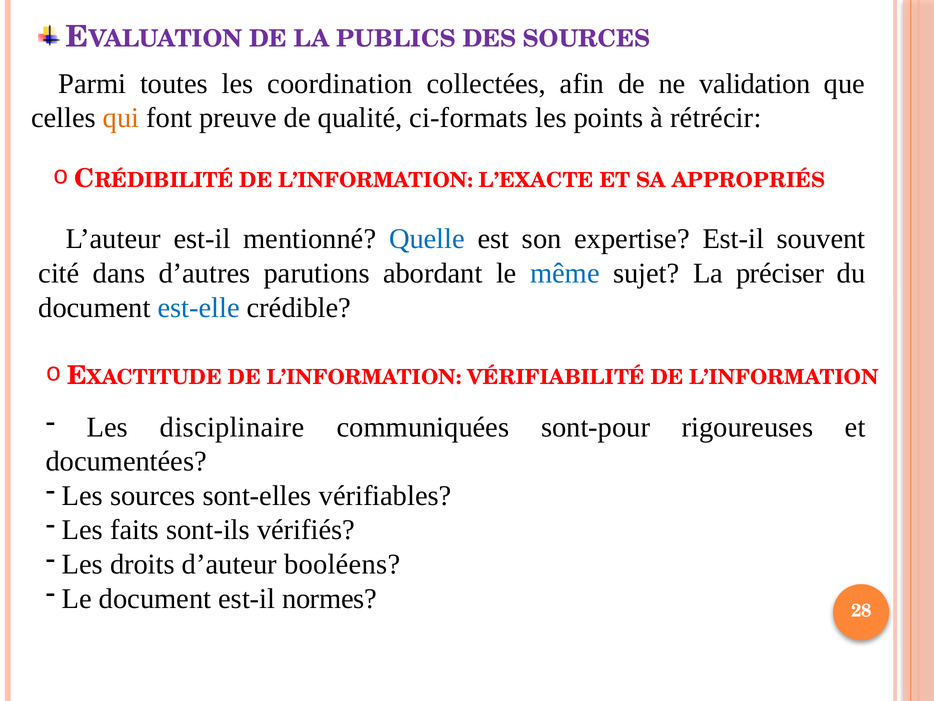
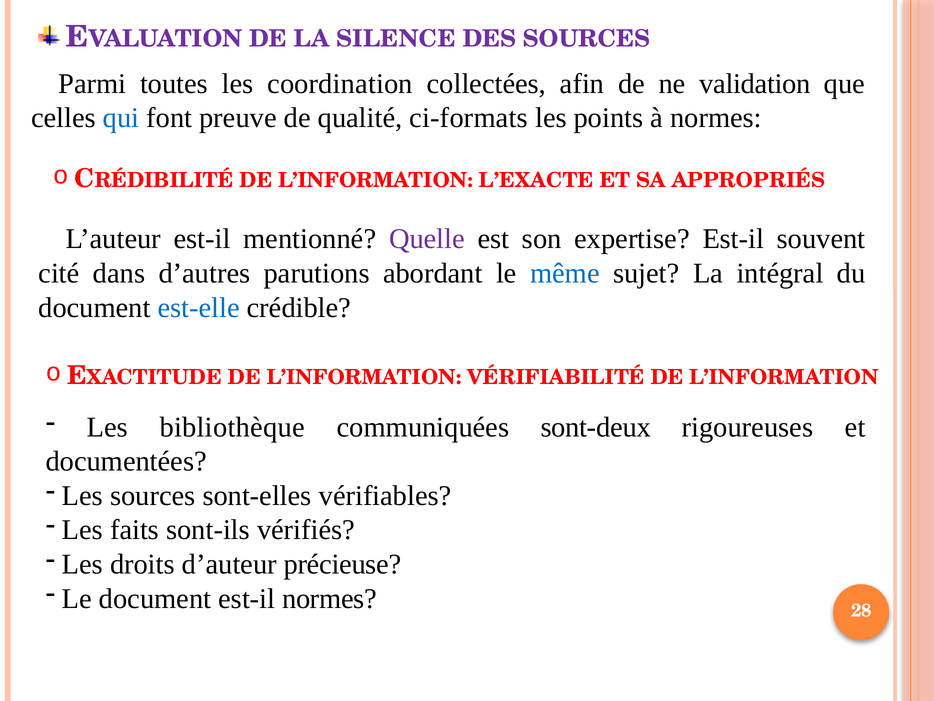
PUBLICS: PUBLICS -> SILENCE (396, 39)
qui colour: orange -> blue (121, 118)
à rétrécir: rétrécir -> normes (716, 118)
Quelle colour: blue -> purple (427, 239)
préciser: préciser -> intégral (780, 273)
disciplinaire: disciplinaire -> bibliothèque (232, 427)
sont-pour: sont-pour -> sont-deux (596, 427)
booléens: booléens -> précieuse (342, 564)
